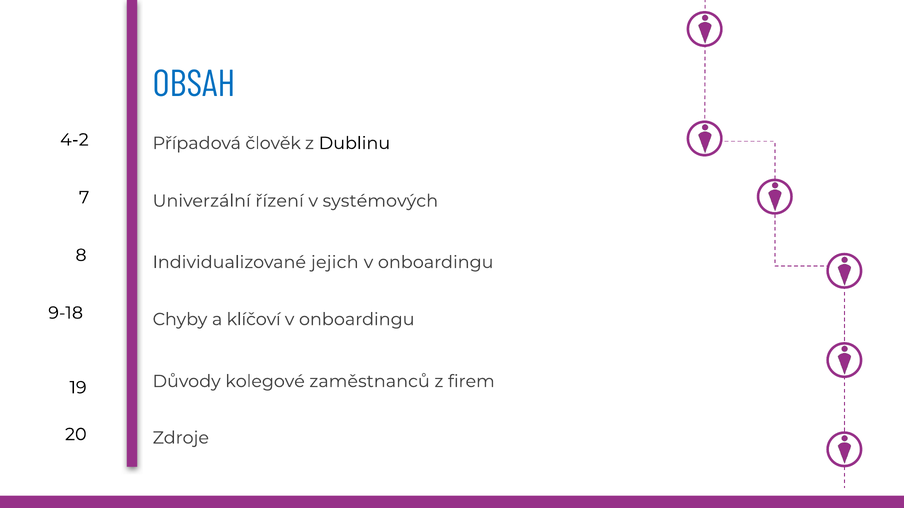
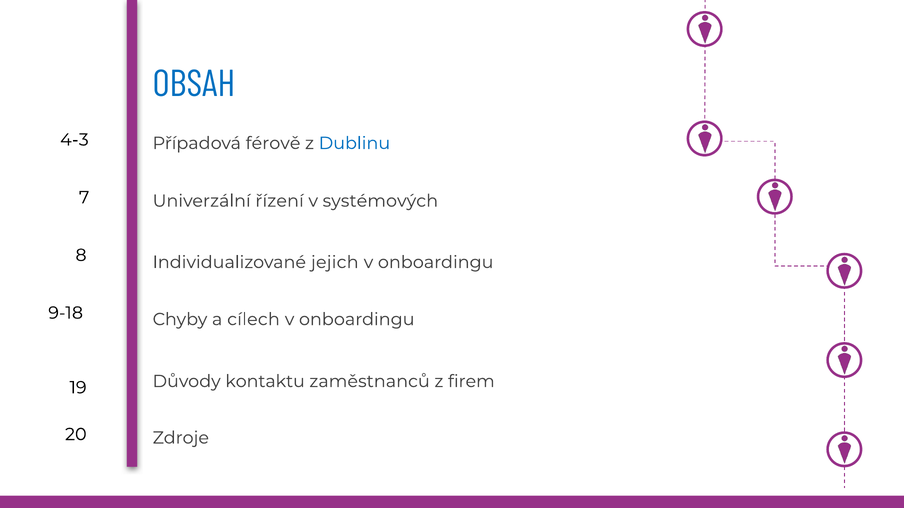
4-2: 4-2 -> 4-3 (74, 140)
člověk: člověk -> férově (273, 143)
Dublinu colour: black -> blue (354, 143)
klíčoví: klíčoví -> cílech (253, 320)
kolegové: kolegové -> kontaktu (265, 382)
